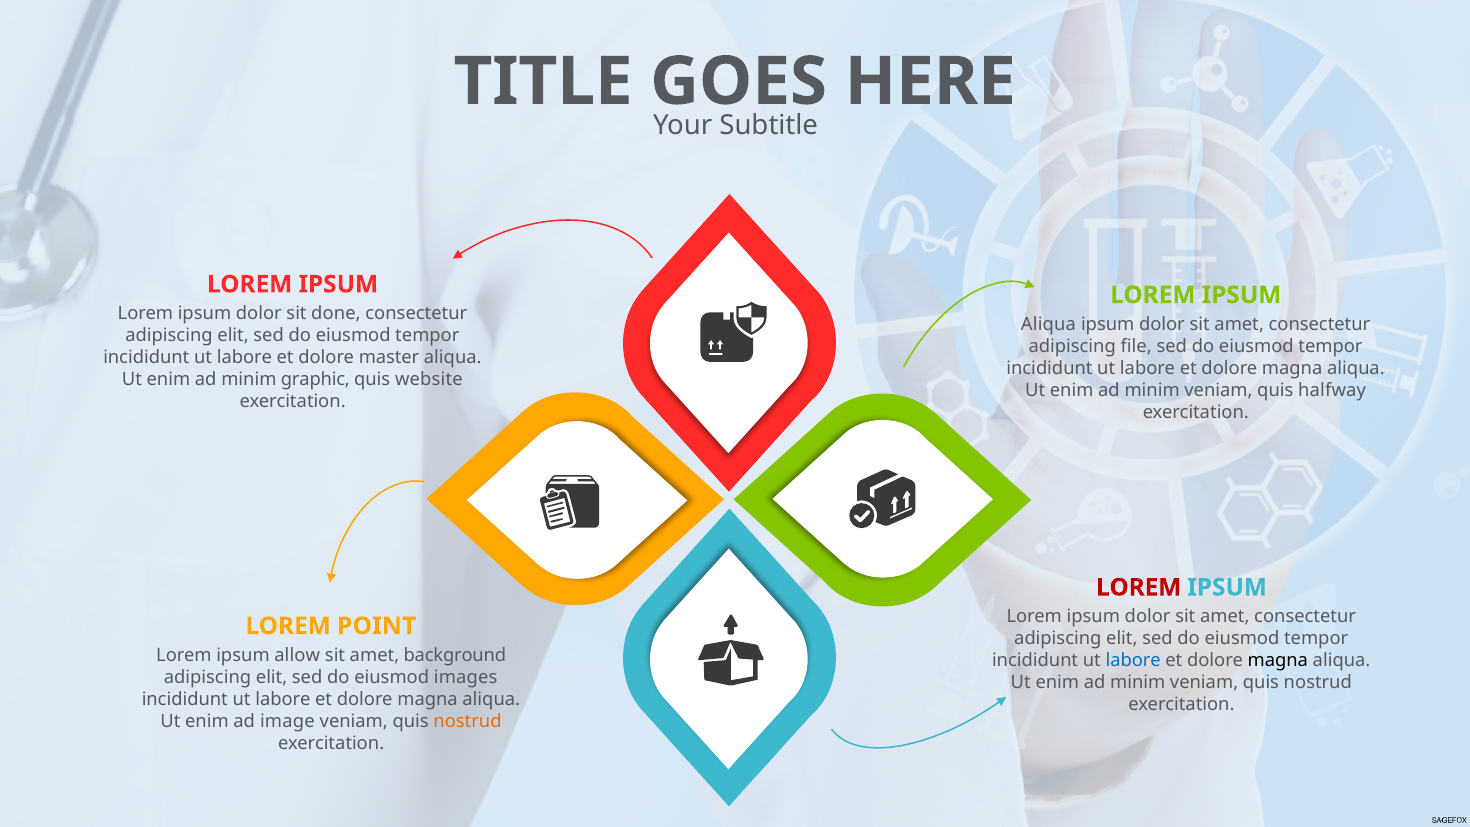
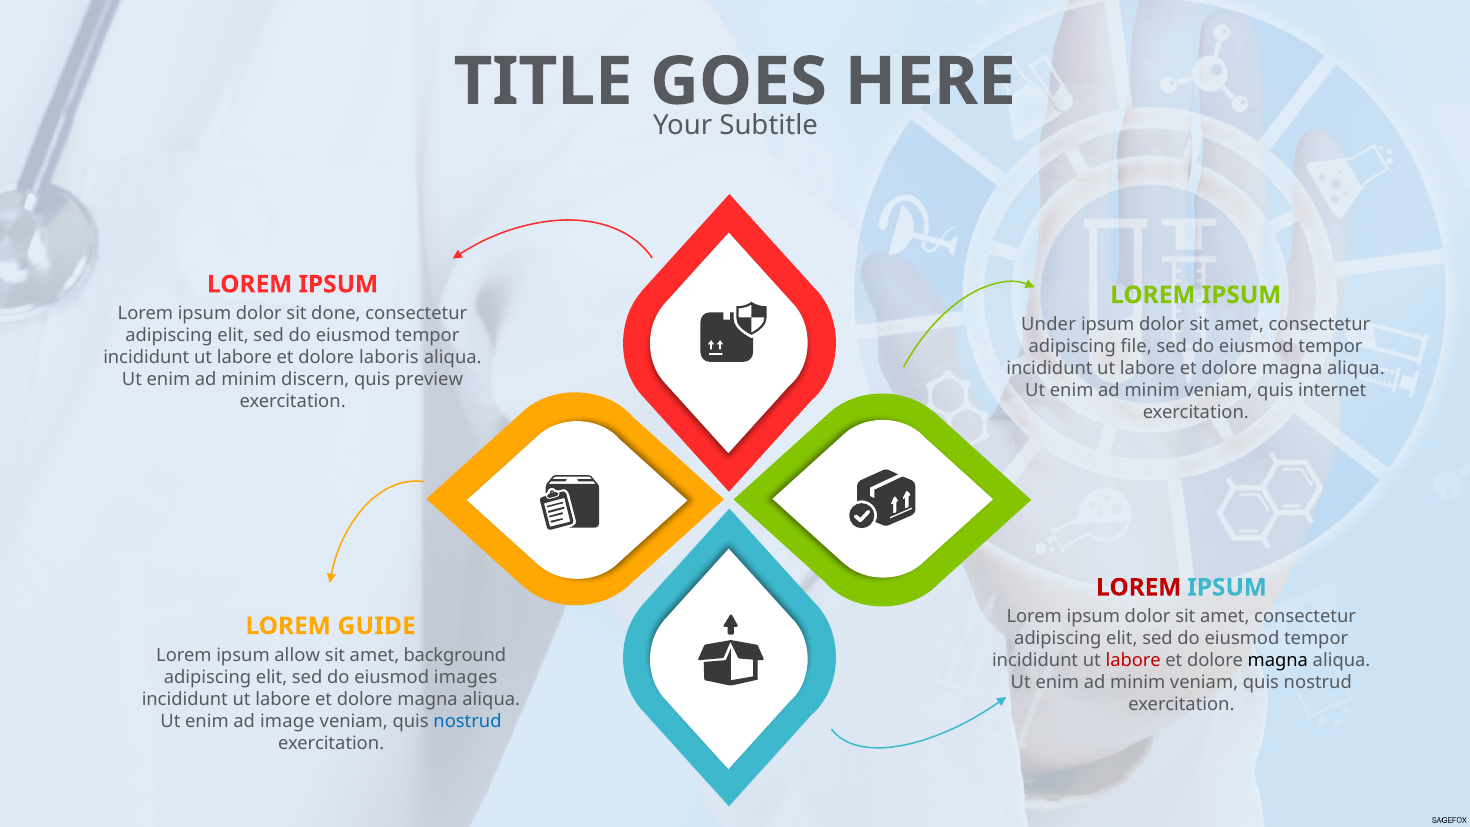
Aliqua: Aliqua -> Under (1048, 324)
master: master -> laboris (389, 357)
graphic: graphic -> discern (315, 379)
website: website -> preview (429, 379)
halfway: halfway -> internet (1332, 390)
POINT: POINT -> GUIDE (377, 626)
labore colour: blue -> red (1133, 660)
nostrud colour: orange -> blue (467, 721)
